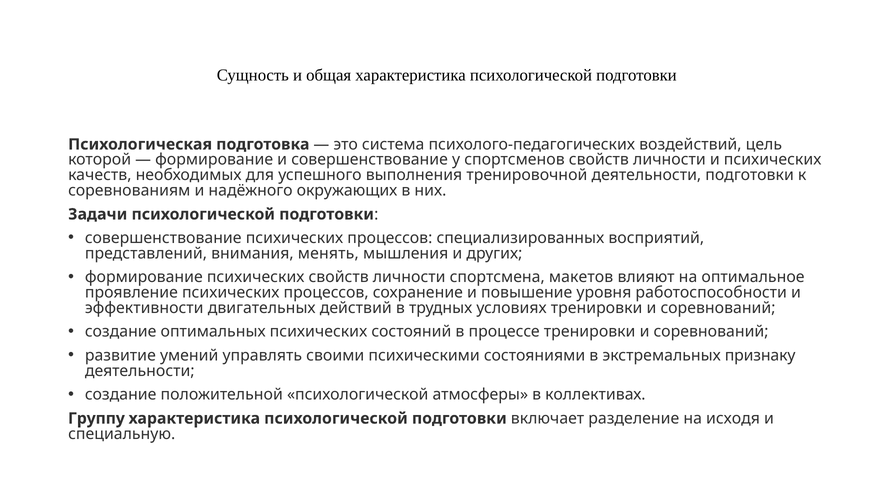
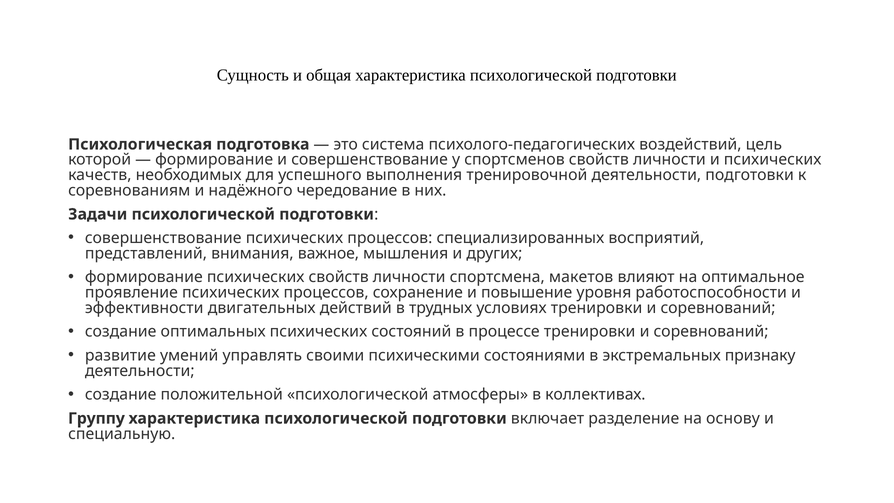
окружающих: окружающих -> чередование (347, 190)
менять: менять -> важное (328, 253)
исходя: исходя -> основу (733, 418)
